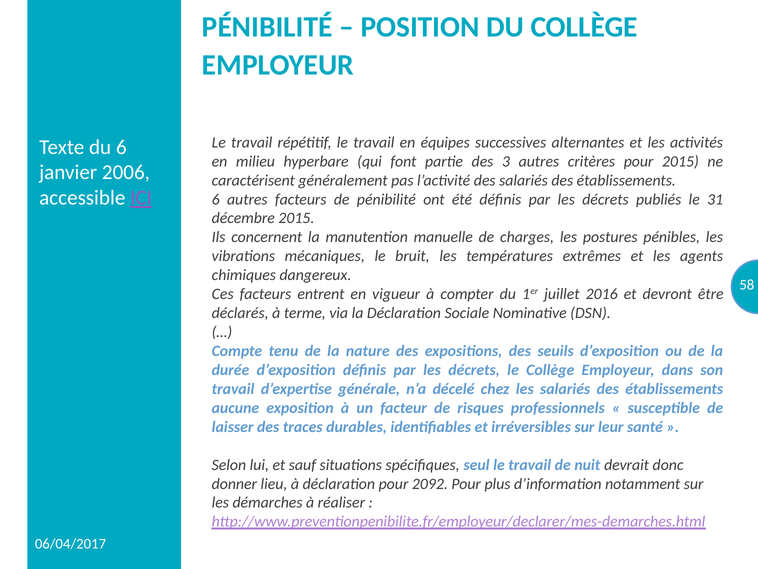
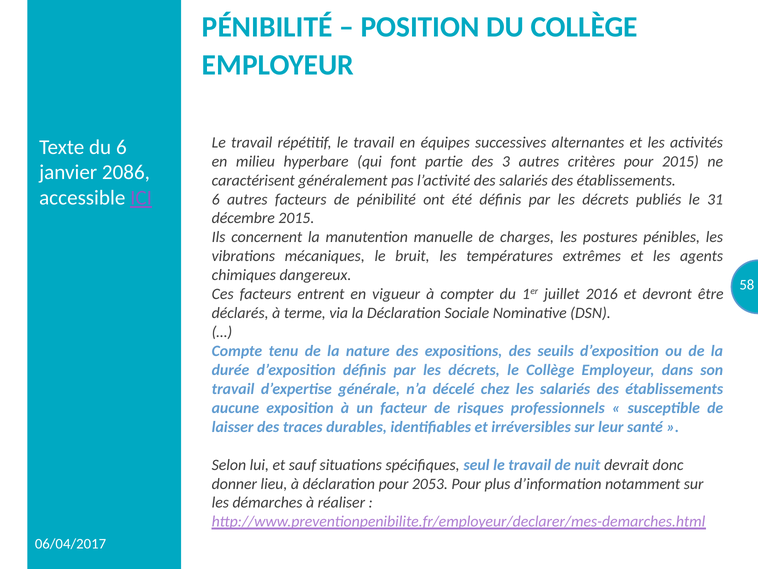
2006: 2006 -> 2086 (126, 172)
2092: 2092 -> 2053 (430, 483)
